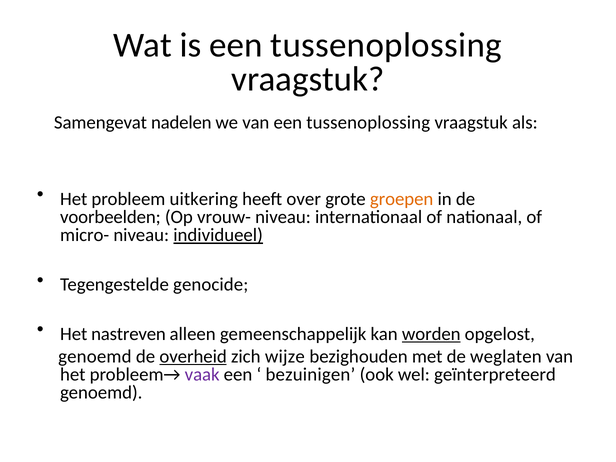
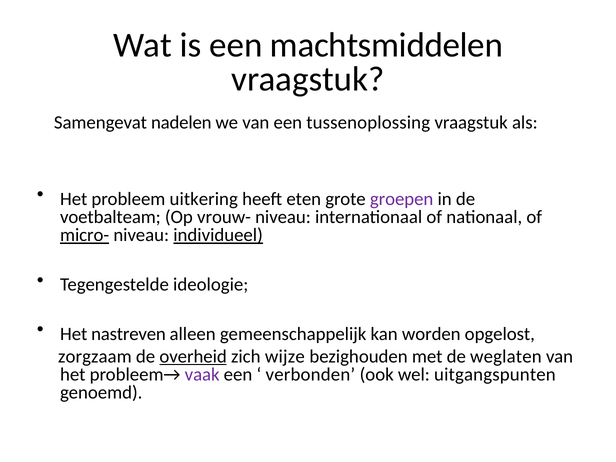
is een tussenoplossing: tussenoplossing -> machtsmiddelen (386, 45)
over: over -> eten (304, 199)
groepen colour: orange -> purple (402, 199)
voorbeelden: voorbeelden -> voetbalteam (110, 217)
micro- underline: none -> present (85, 235)
genocide: genocide -> ideologie (211, 285)
worden underline: present -> none (431, 334)
genoemd: genoemd -> zorgzaam (95, 356)
bezuinigen: bezuinigen -> verbonden (310, 374)
geïnterpreteerd: geïnterpreteerd -> uitgangspunten (495, 374)
